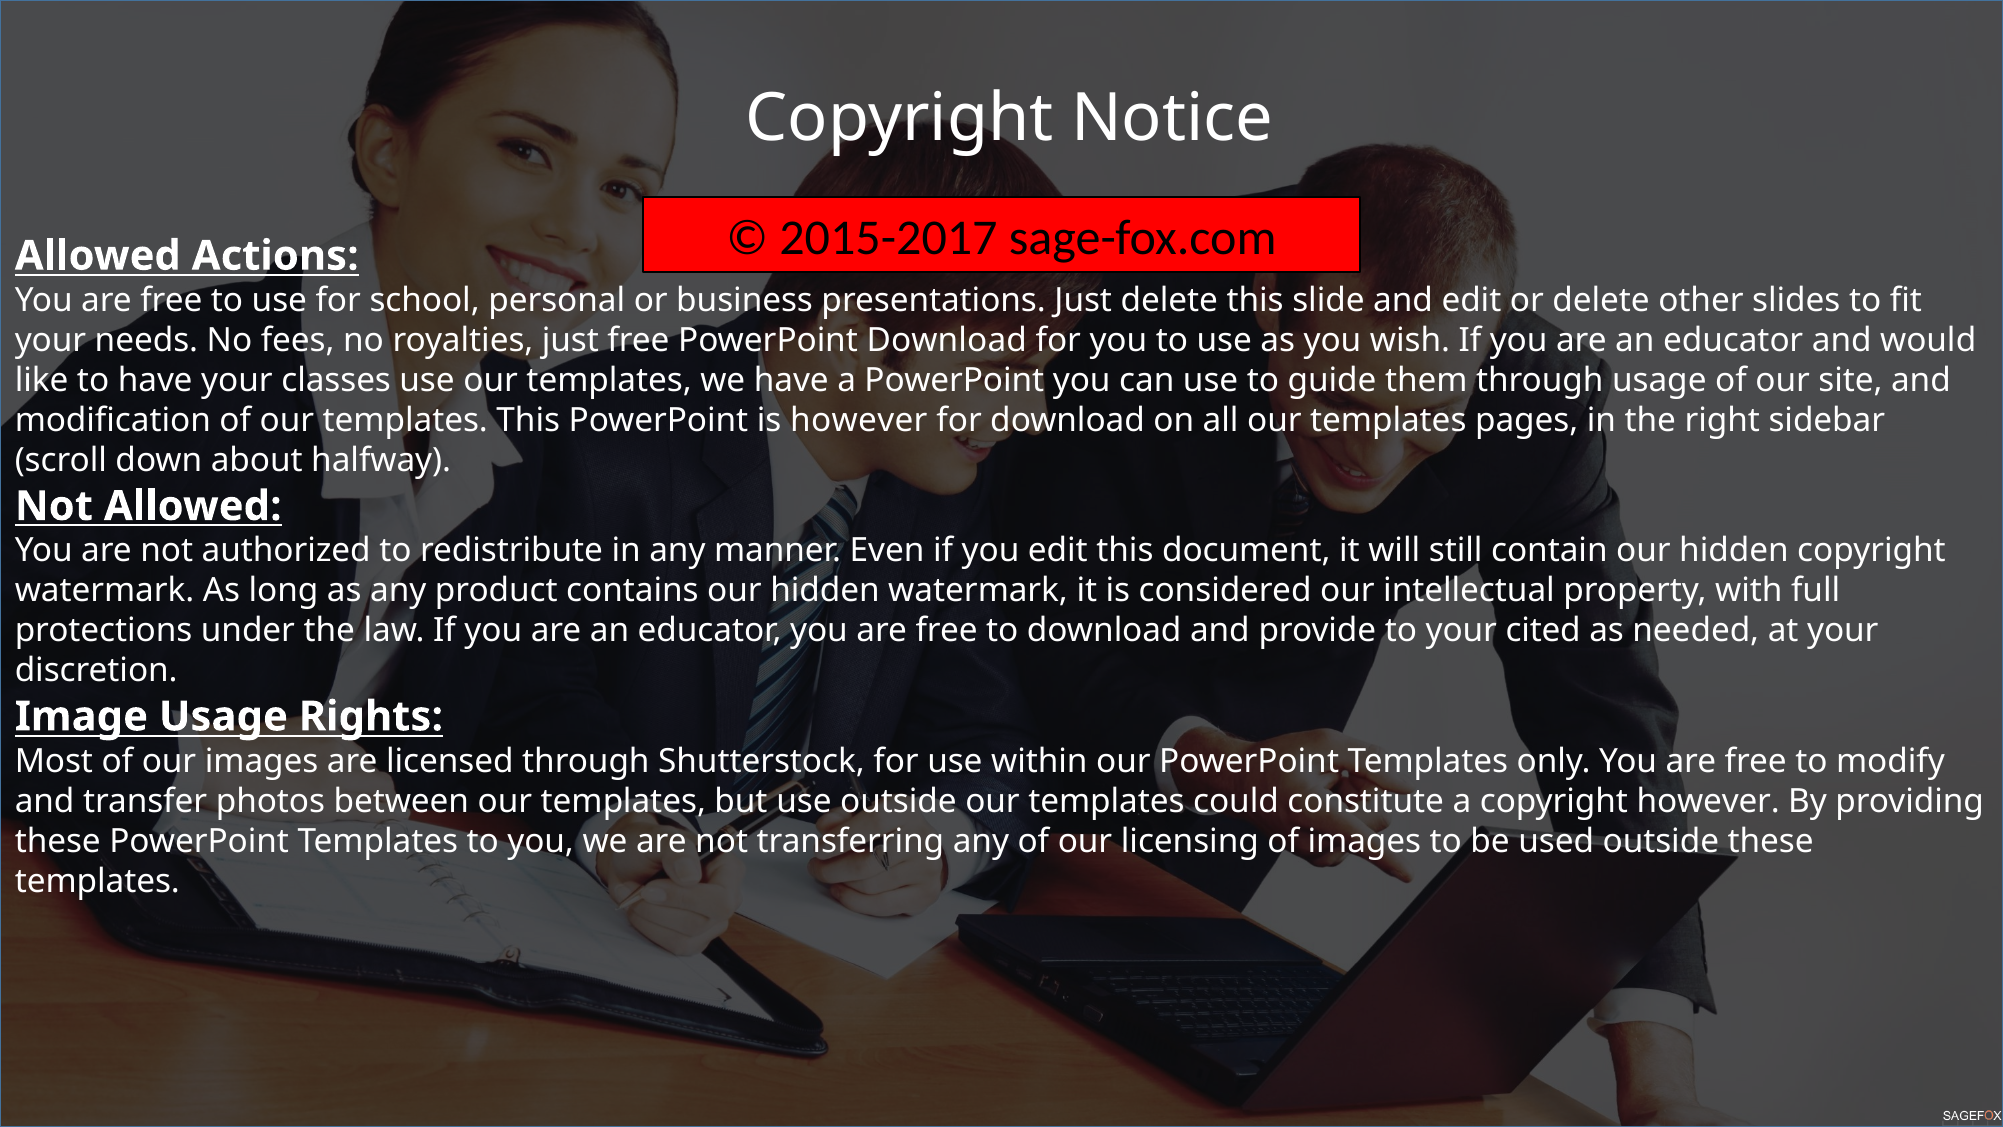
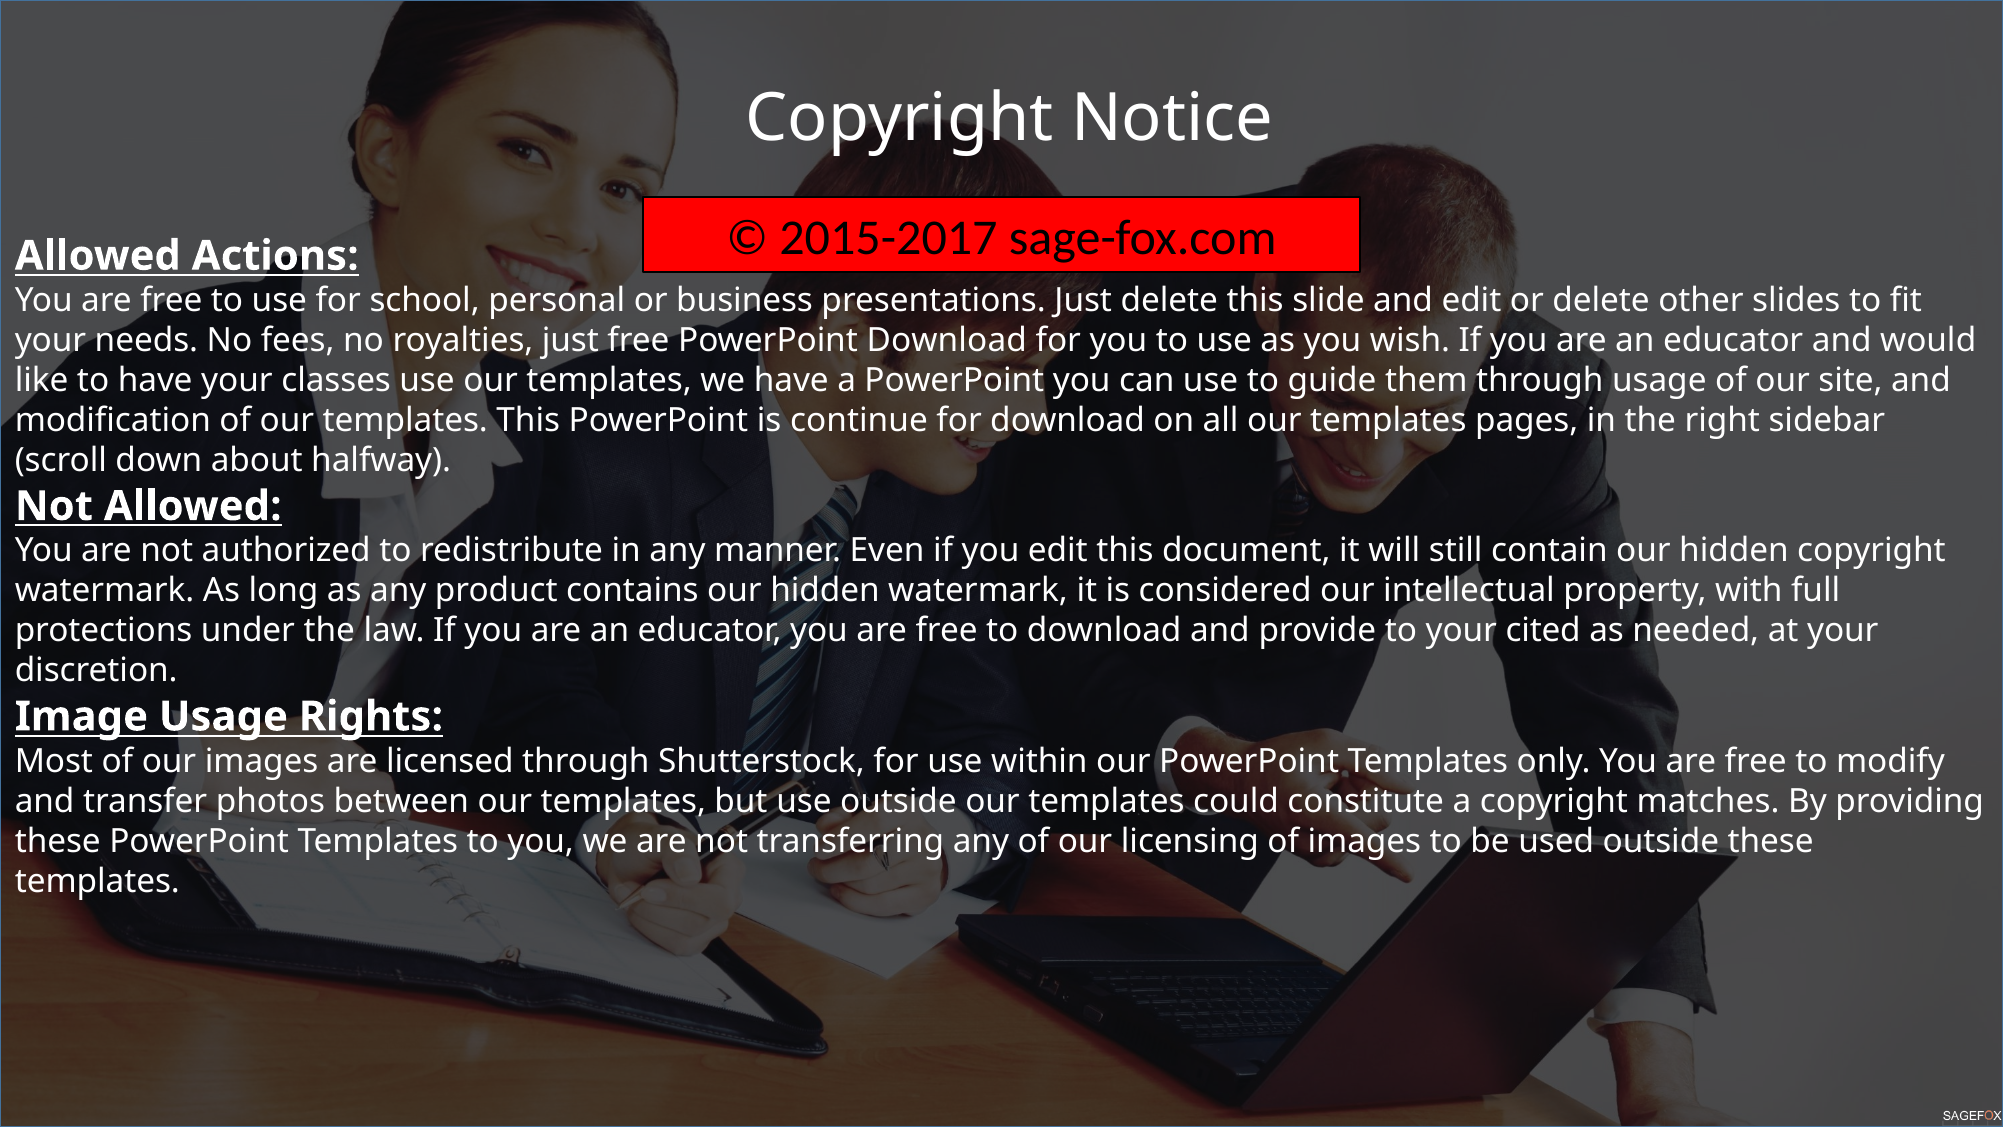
is however: however -> continue (859, 420)
copyright however: however -> matches (1708, 801)
